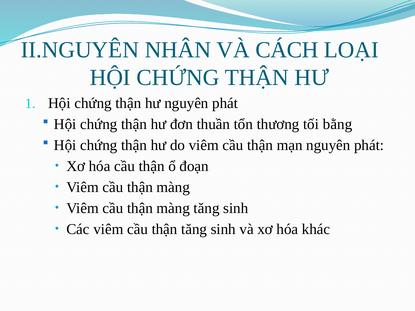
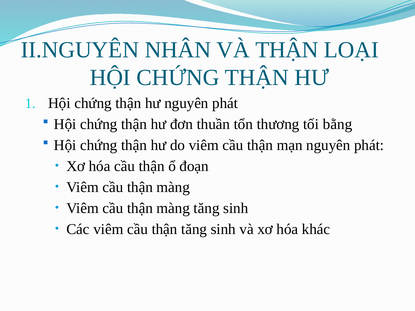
VÀ CÁCH: CÁCH -> THẬN (287, 50)
